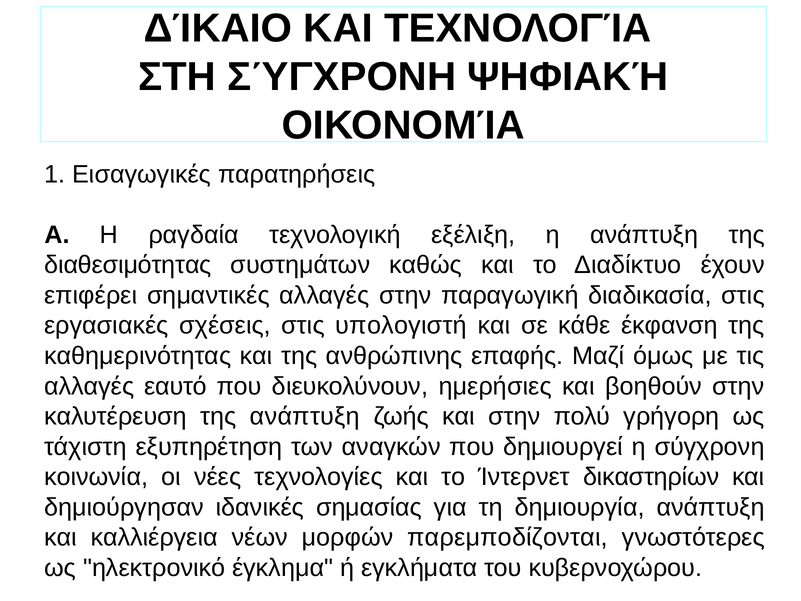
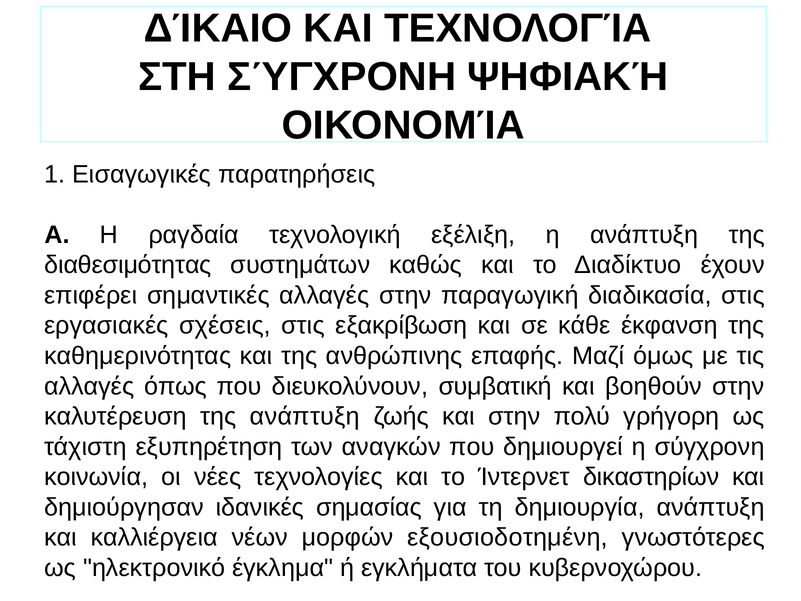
υπολογιστή: υπολογιστή -> εξακρίβωση (401, 325)
εαυτό: εαυτό -> όπως (176, 386)
ημερήσιες: ημερήσιες -> συμβατική (495, 386)
παρεμποδίζονται: παρεμποδίζονται -> εξουσιοδοτημένη (508, 537)
